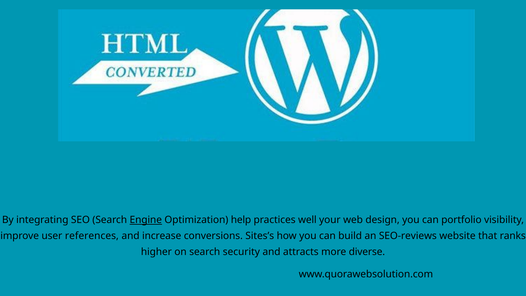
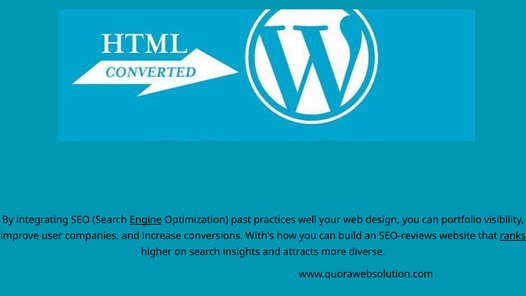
help: help -> past (241, 220)
references: references -> companies (92, 236)
Sites’s: Sites’s -> With’s (260, 236)
ranks underline: none -> present (513, 236)
security: security -> insights (241, 252)
